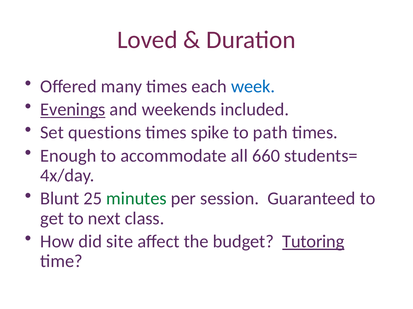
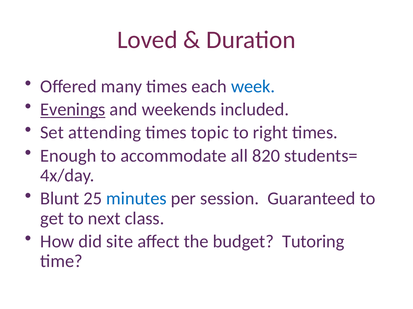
questions: questions -> attending (105, 133)
spike: spike -> topic (210, 133)
path: path -> right (270, 133)
660: 660 -> 820 (266, 156)
minutes colour: green -> blue (137, 199)
Tutoring underline: present -> none (313, 242)
